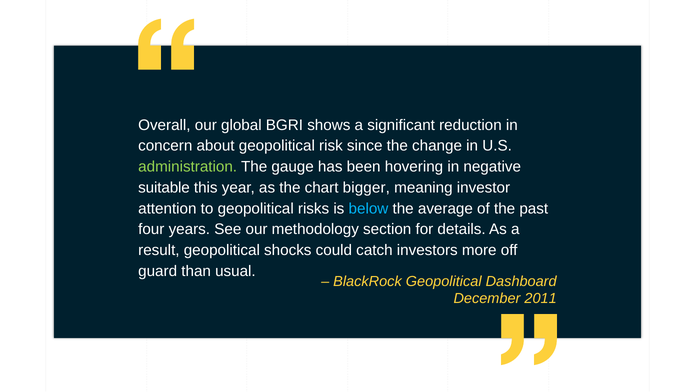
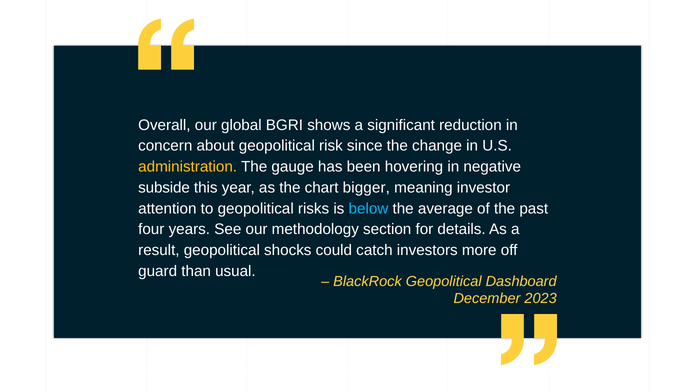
administration colour: light green -> yellow (188, 167)
suitable: suitable -> subside (164, 187)
2011: 2011 -> 2023 (541, 298)
